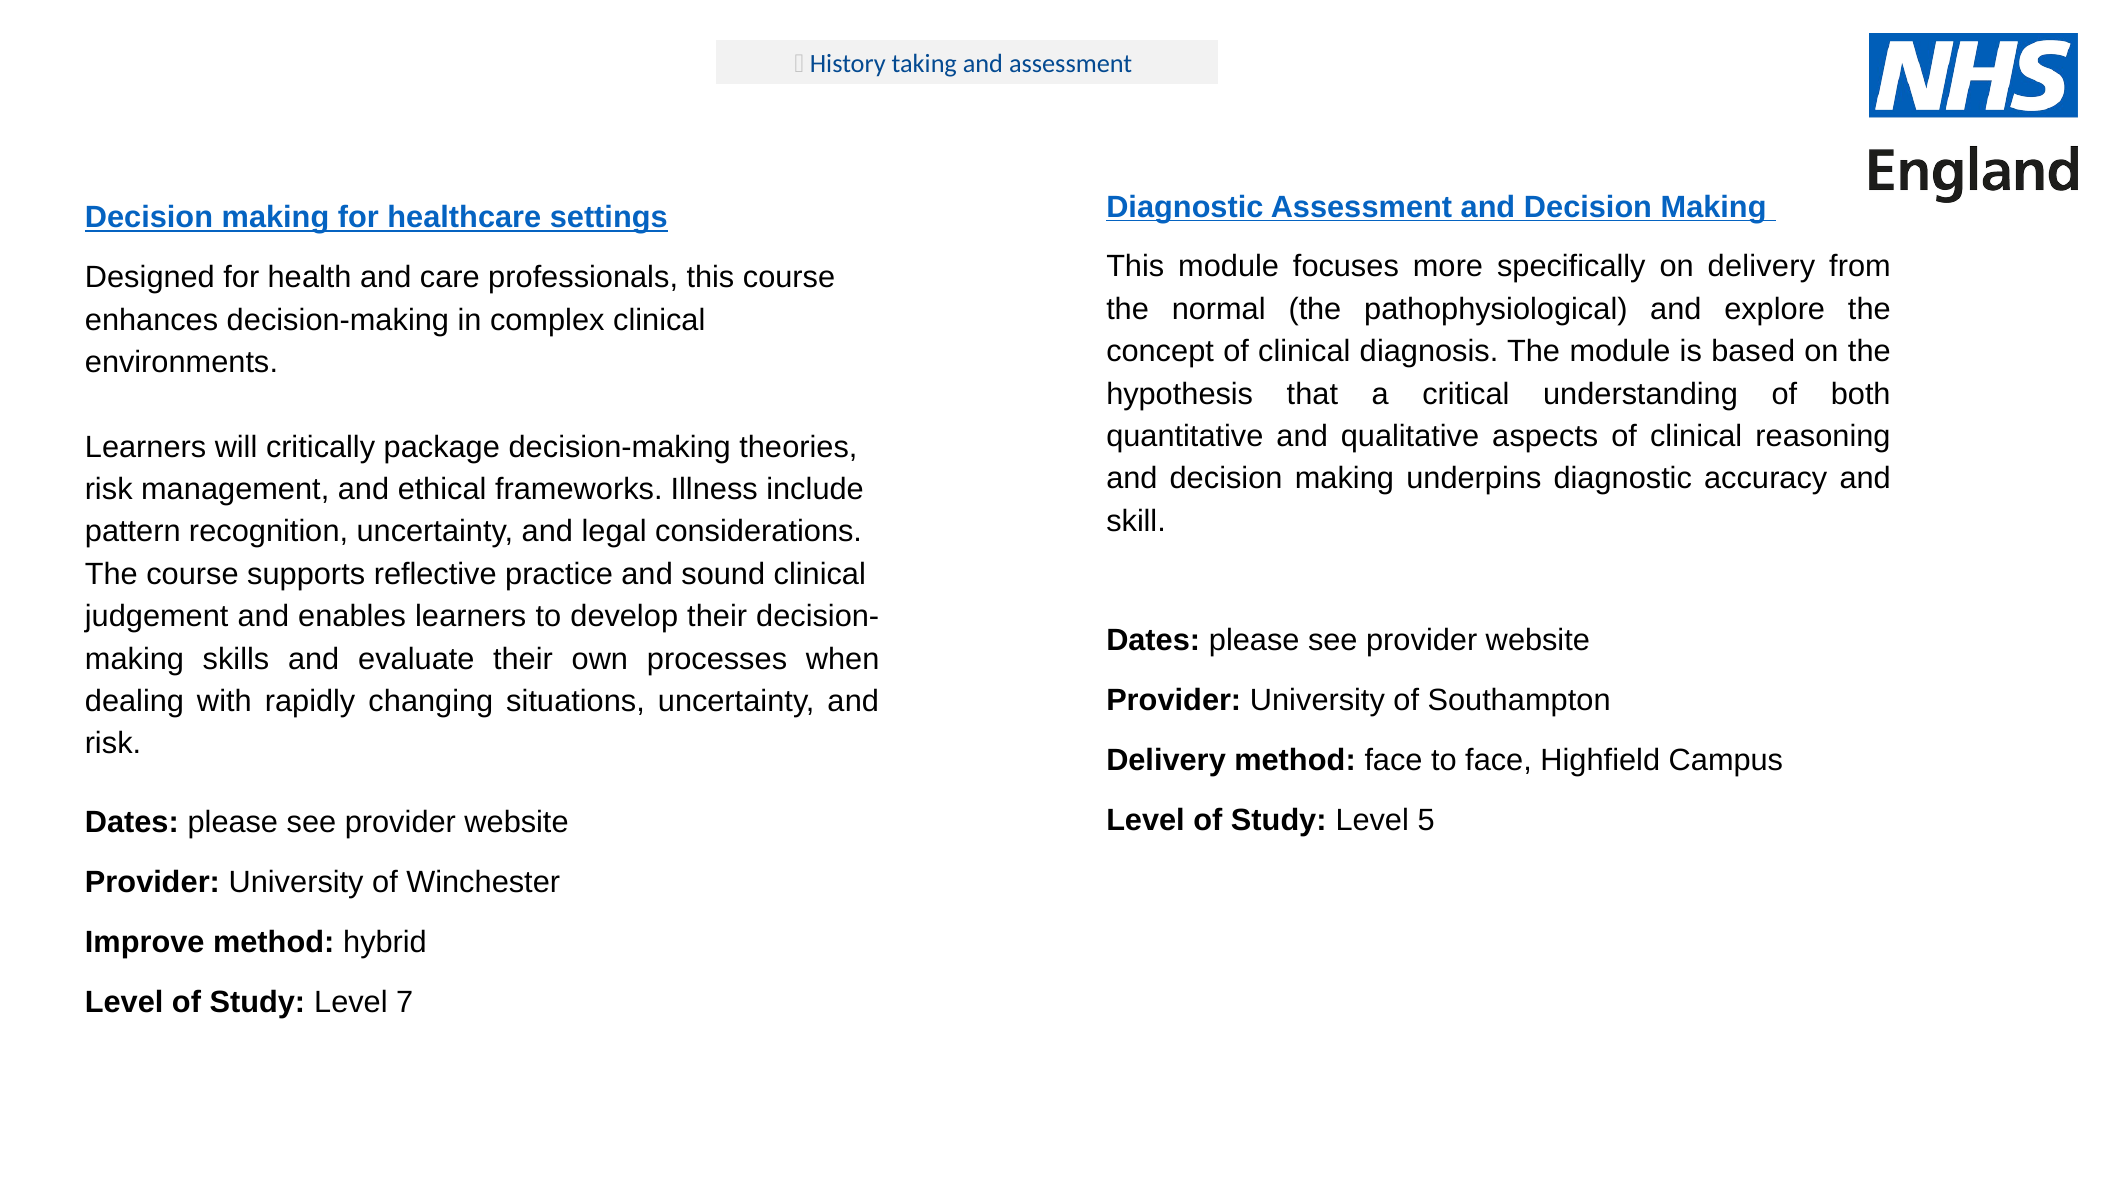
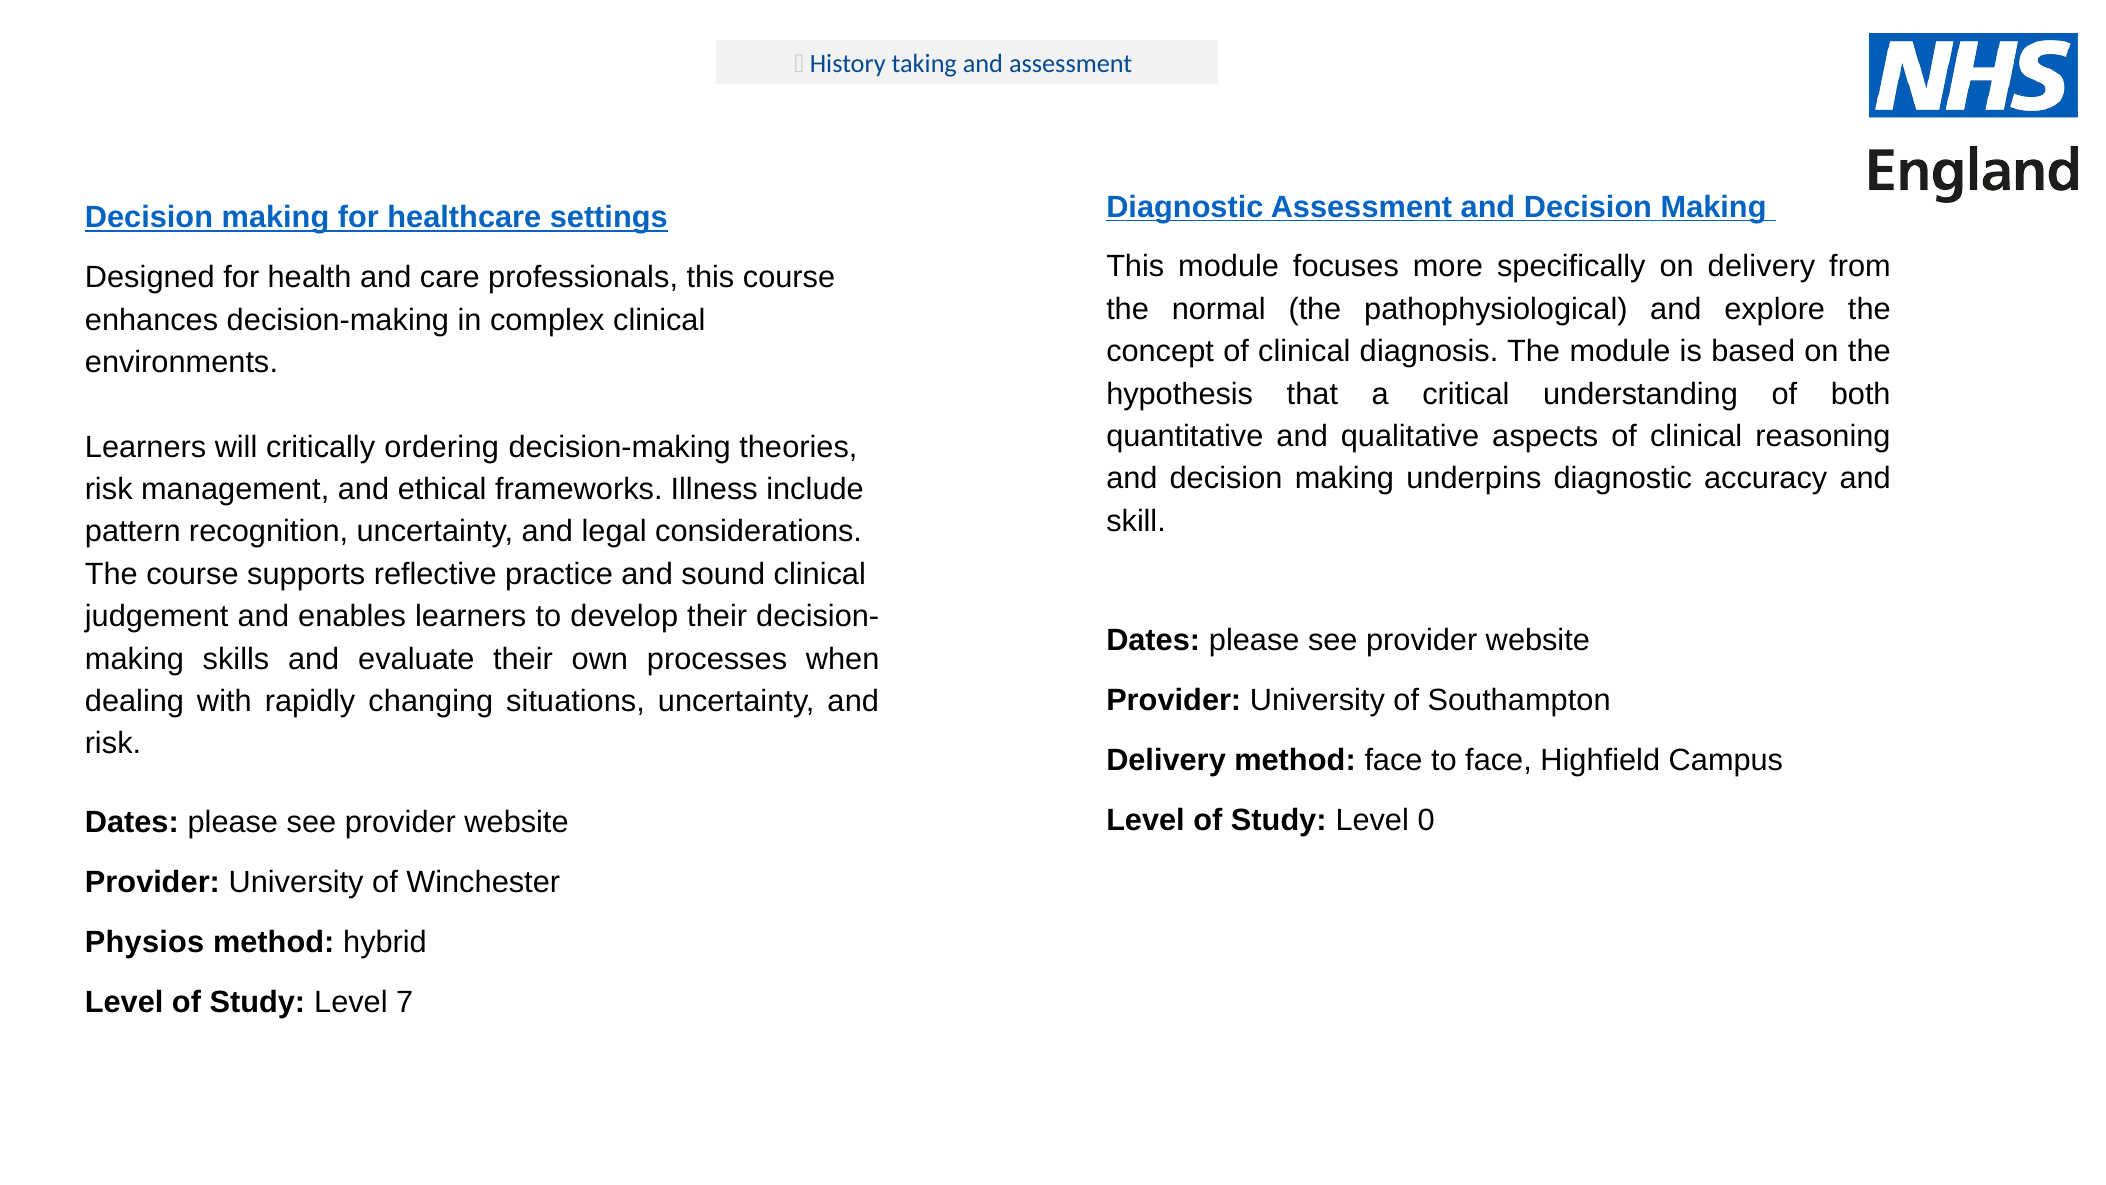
package: package -> ordering (442, 447)
5: 5 -> 0 (1426, 820)
Improve: Improve -> Physios (145, 942)
